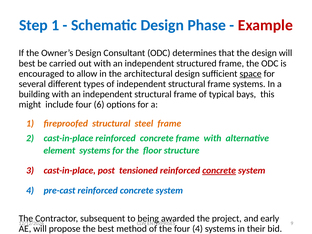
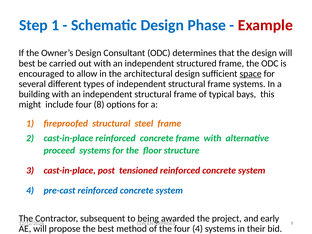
6: 6 -> 8 (99, 105)
element: element -> proceed (59, 151)
concrete underline: present -> none (219, 171)
